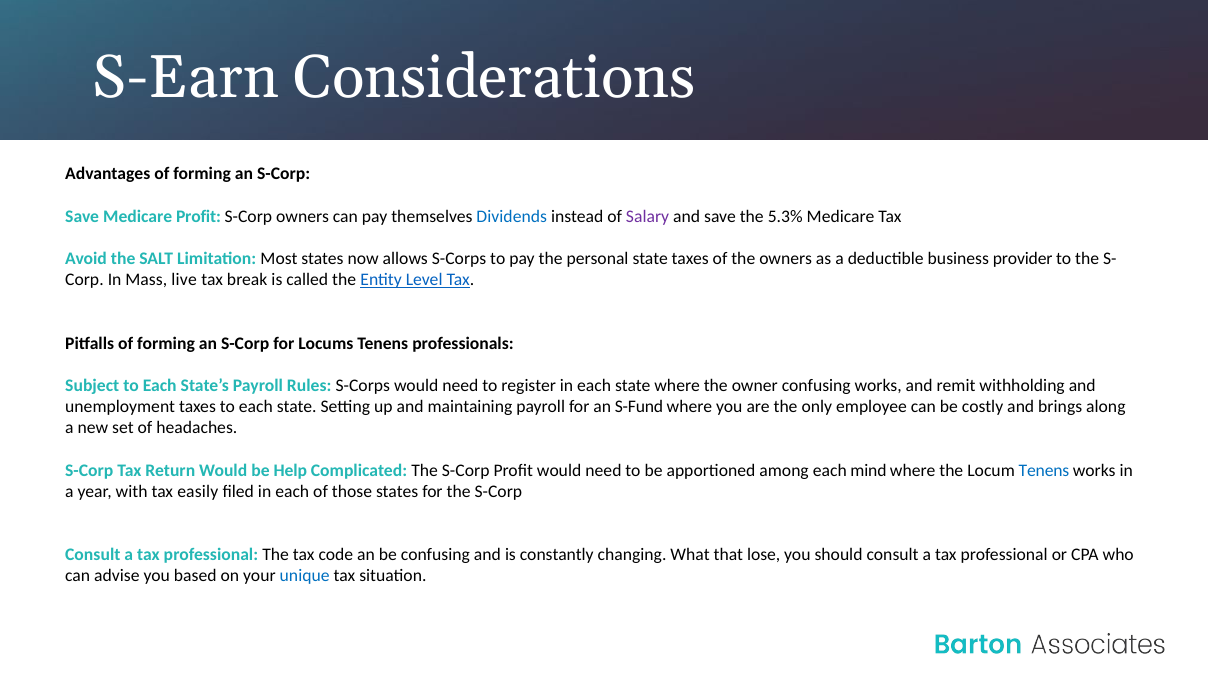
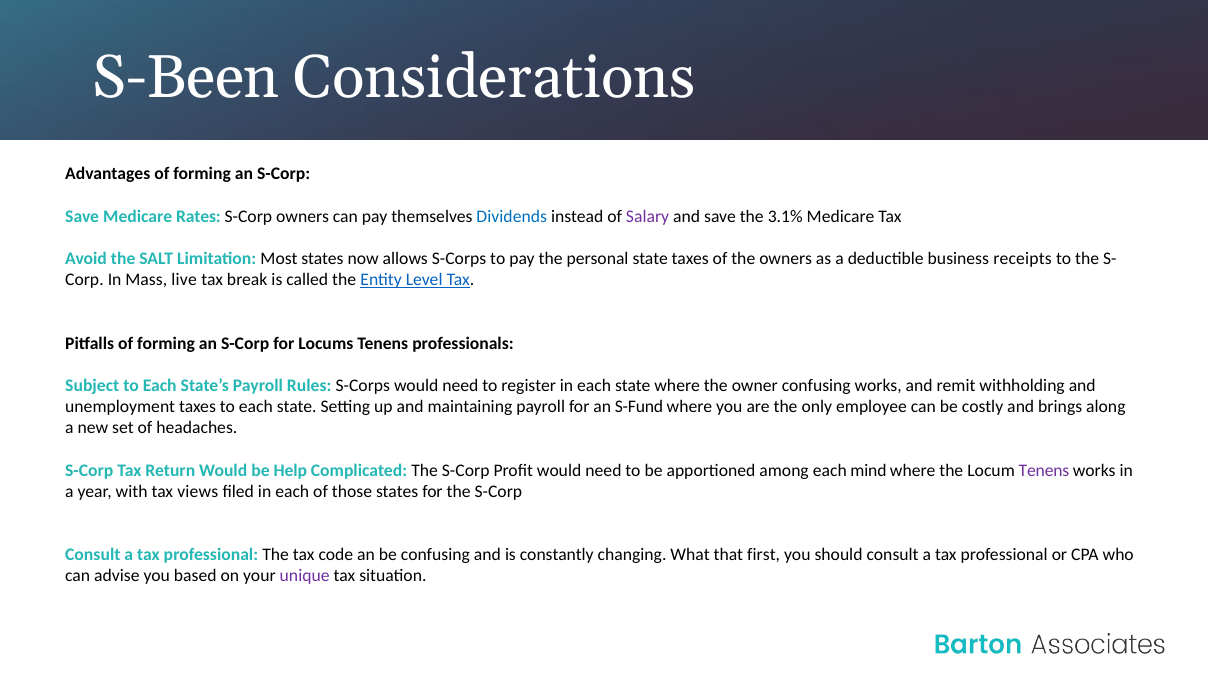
S-Earn: S-Earn -> S-Been (186, 78)
Medicare Profit: Profit -> Rates (198, 217)
5.3%: 5.3% -> 3.1% (785, 217)
provider: provider -> receipts (1023, 259)
Tenens colour: blue -> purple (1044, 471)
easily: easily -> views (198, 492)
lose: lose -> first (764, 555)
unique colour: blue -> purple (305, 576)
